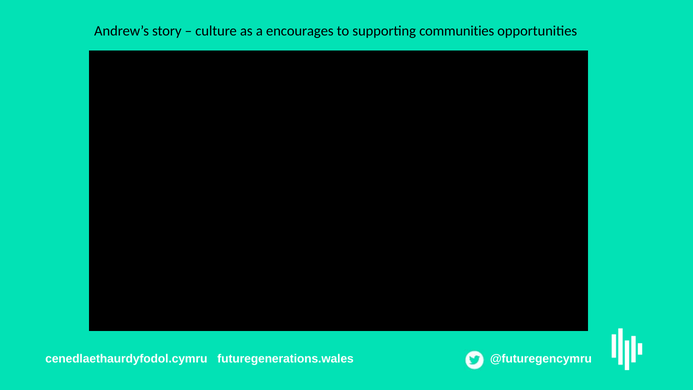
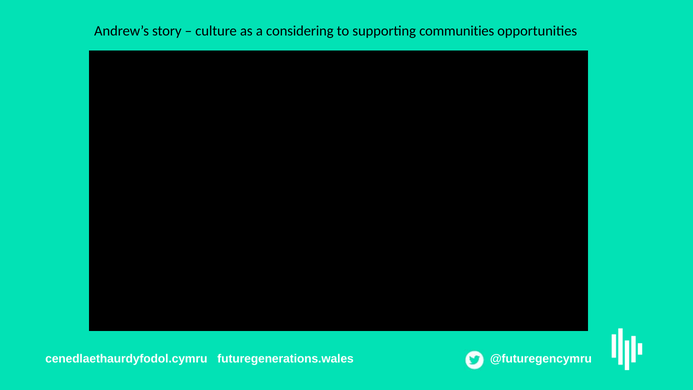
encourages: encourages -> considering (300, 31)
